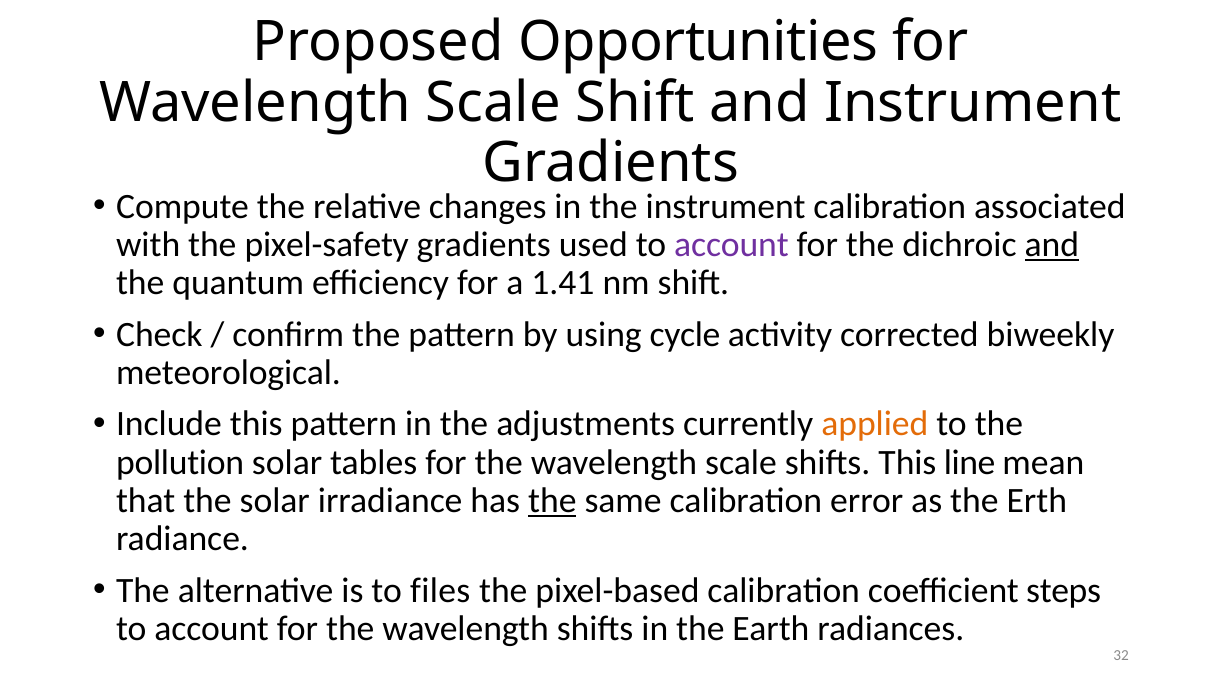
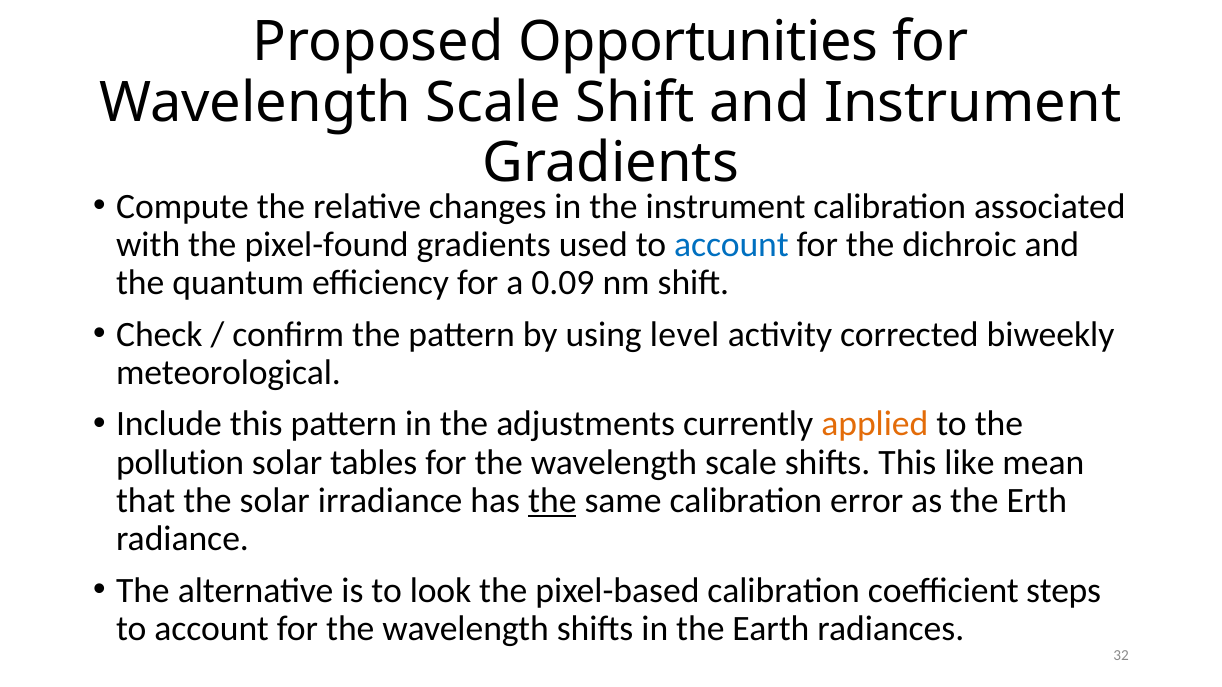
pixel-safety: pixel-safety -> pixel-found (327, 245)
account colour: purple -> blue (731, 245)
and underline: present -> none (1052, 245)
1.41: 1.41 -> 0.09 (563, 283)
cycle: cycle -> level (685, 335)
line: line -> like (969, 463)
files: files -> look (441, 591)
